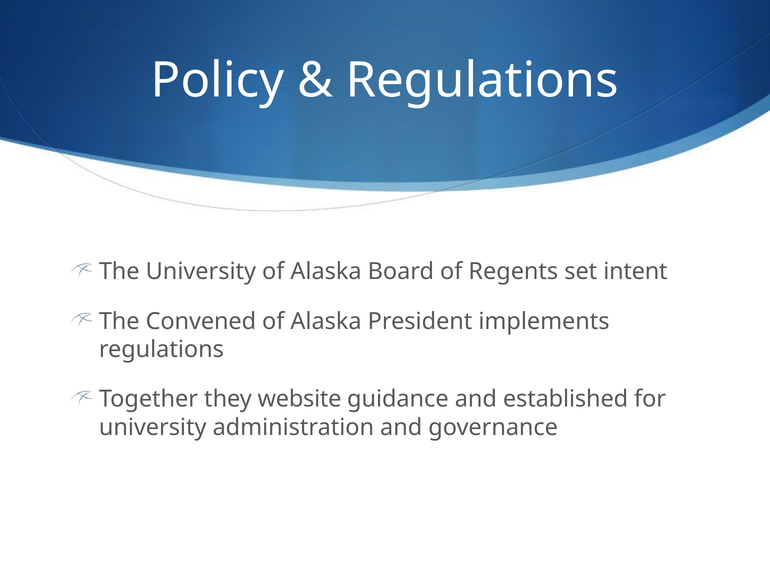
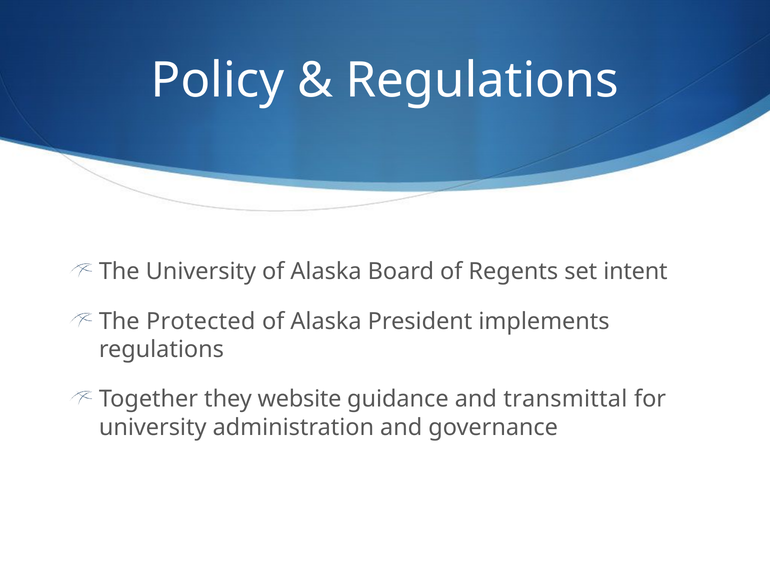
Convened: Convened -> Protected (201, 321)
established: established -> transmittal (565, 399)
